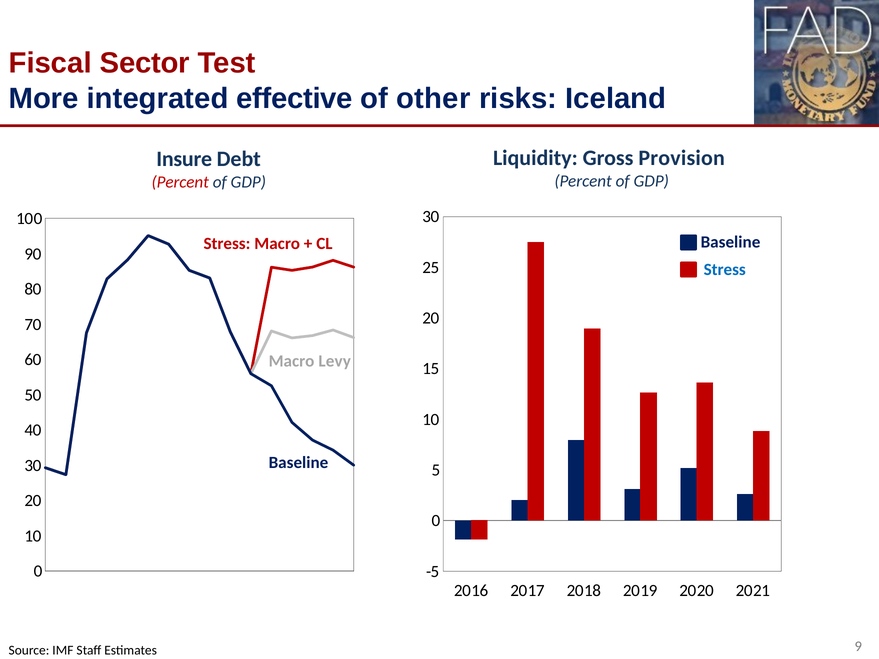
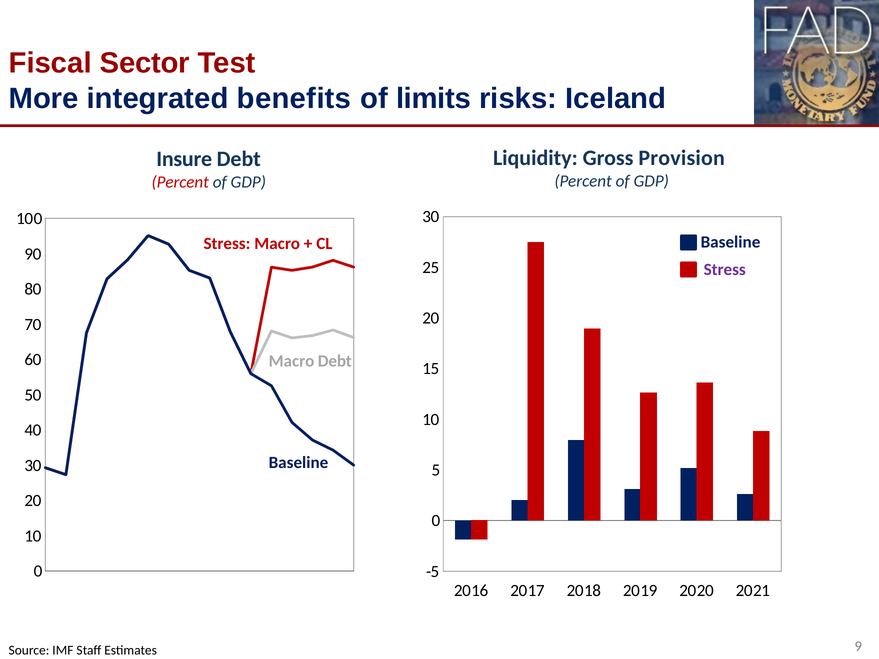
effective: effective -> benefits (294, 98)
other: other -> limits (434, 98)
Stress colour: blue -> purple (725, 270)
Macro Levy: Levy -> Debt (335, 361)
